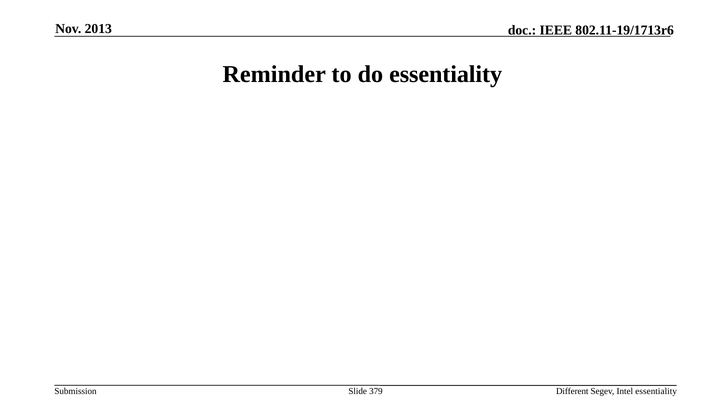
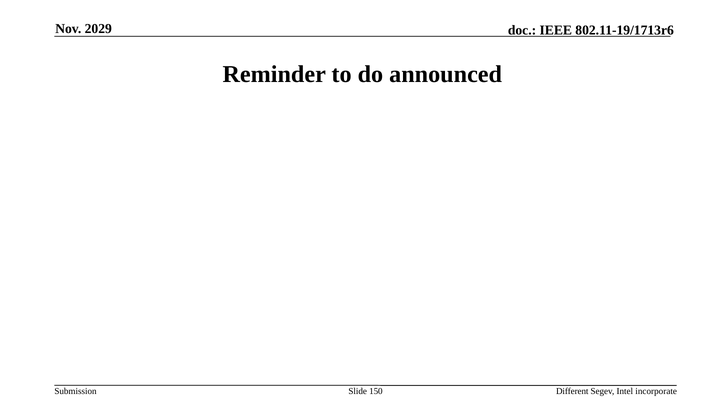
2013: 2013 -> 2029 (98, 29)
do essentiality: essentiality -> announced (446, 74)
379: 379 -> 150 (376, 391)
Intel essentiality: essentiality -> incorporate (656, 391)
